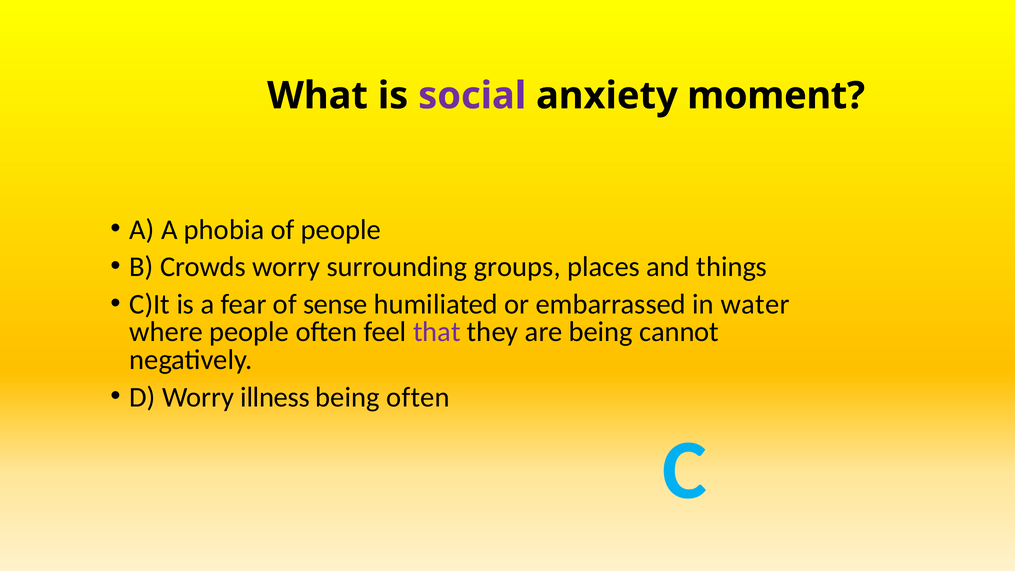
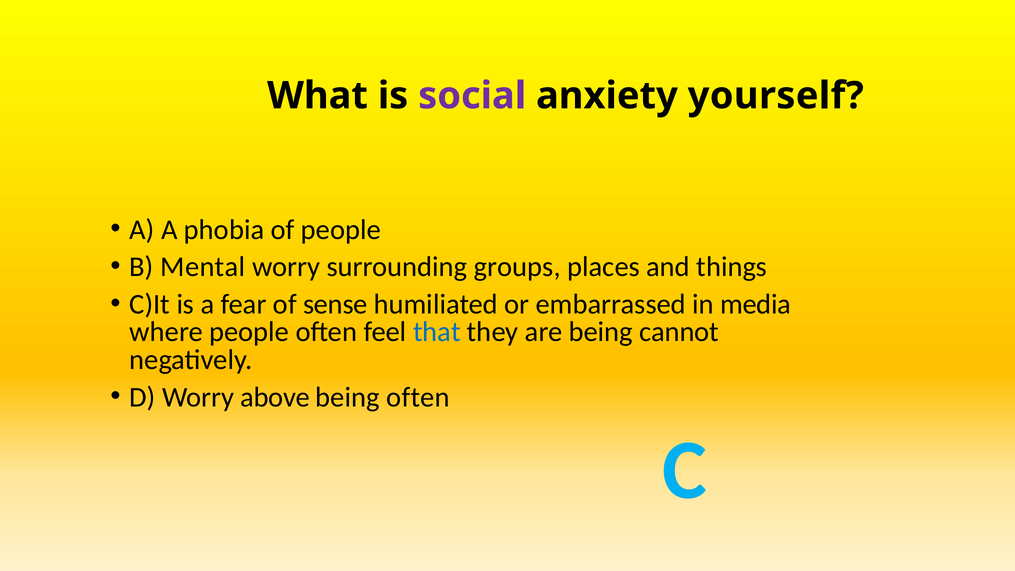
moment: moment -> yourself (776, 96)
Crowds: Crowds -> Mental (203, 267)
water: water -> media (756, 304)
that colour: purple -> blue (437, 332)
illness: illness -> above (275, 397)
